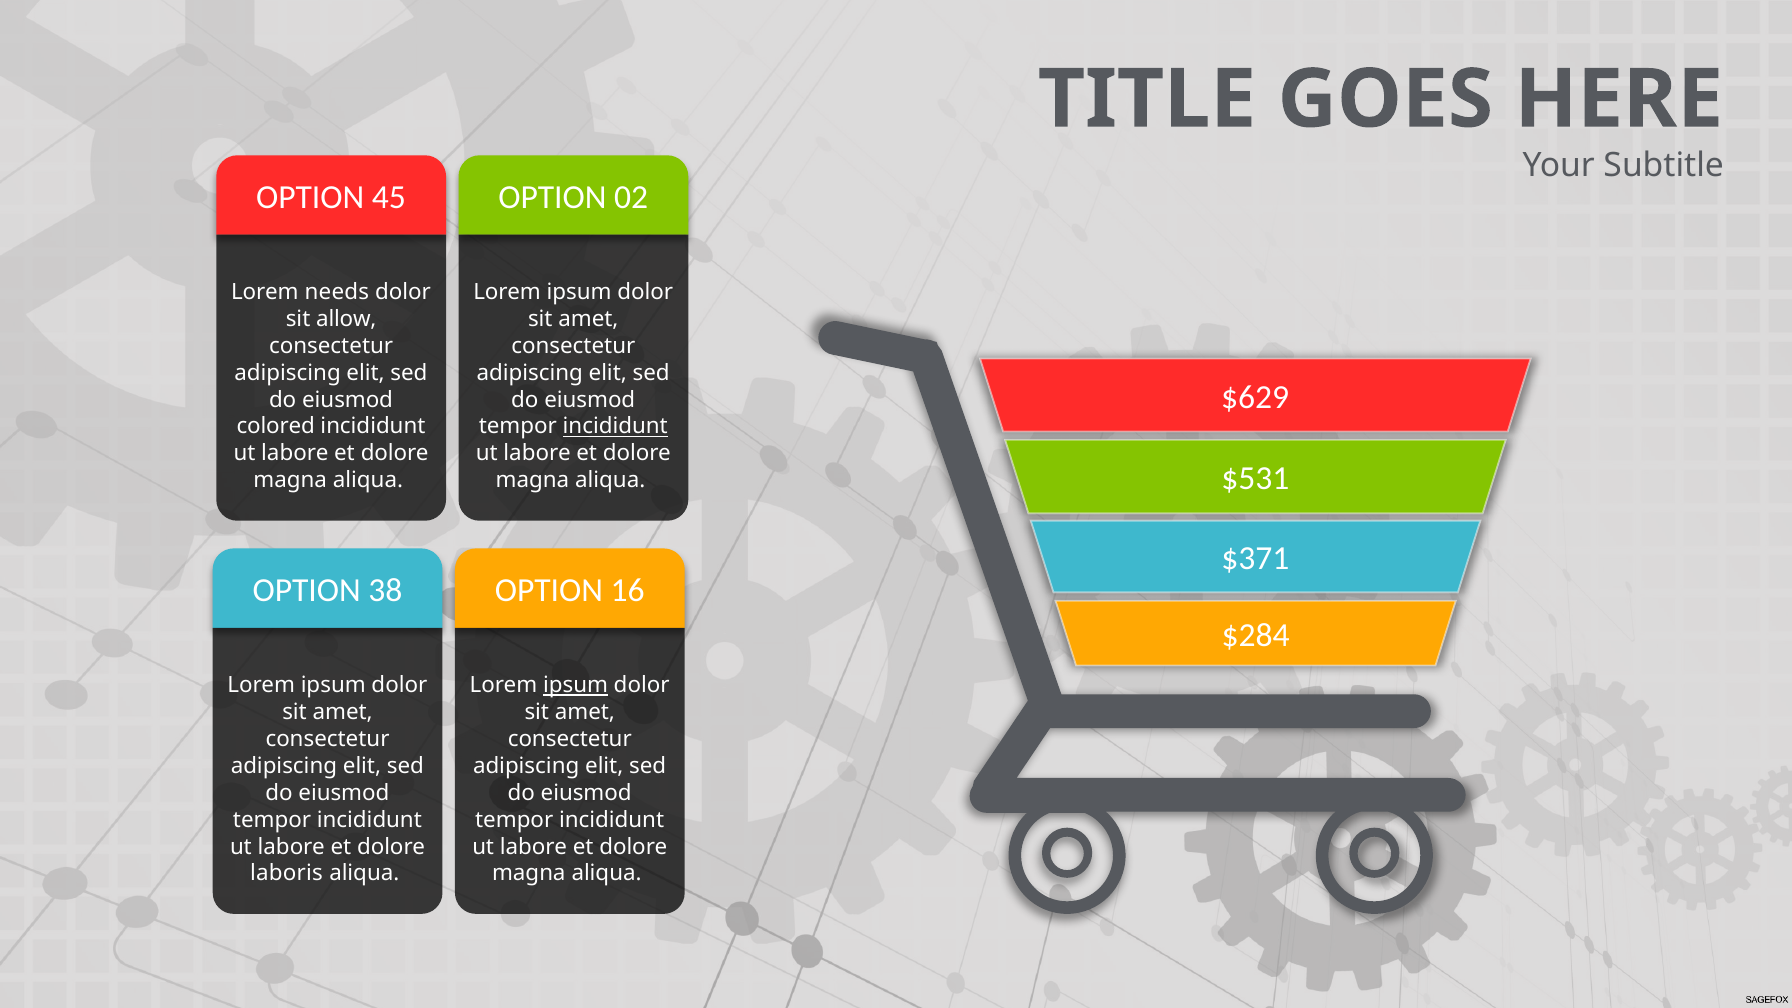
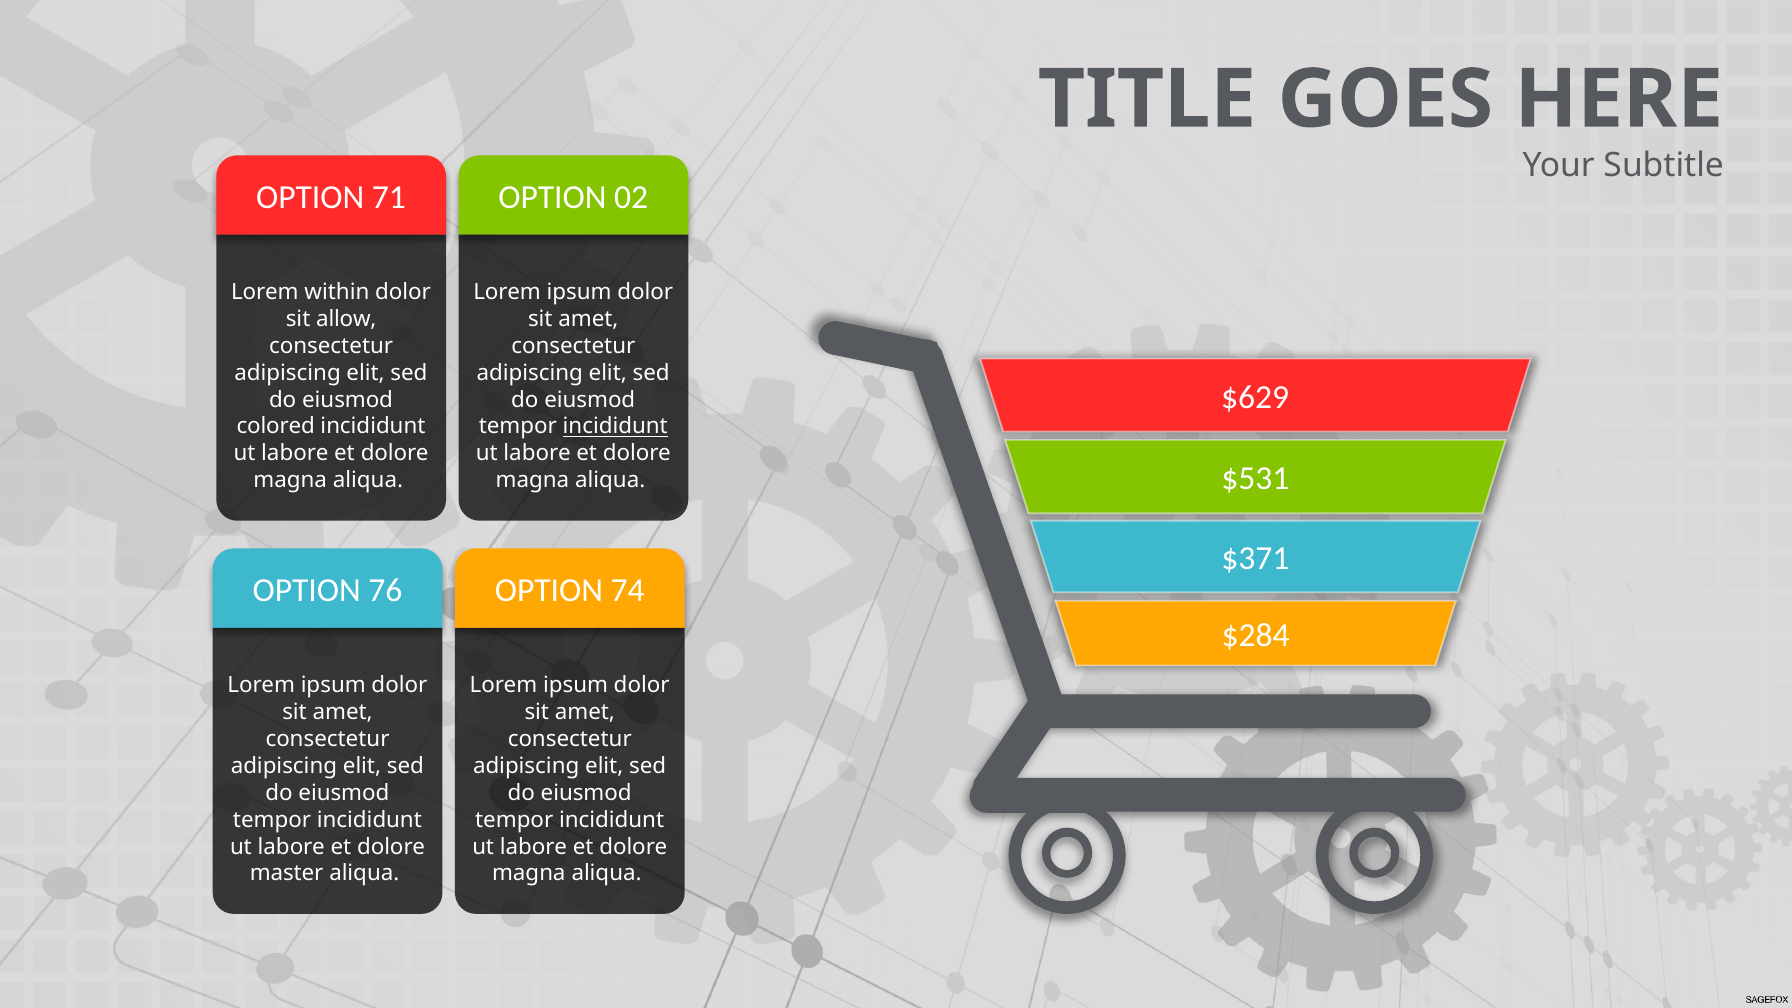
45: 45 -> 71 (389, 197)
needs: needs -> within (337, 292)
38: 38 -> 76 (385, 590)
16: 16 -> 74 (628, 590)
ipsum underline: present -> none (576, 685)
laboris: laboris -> master (287, 874)
